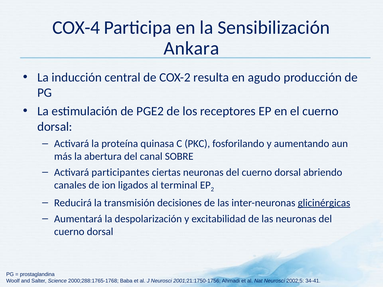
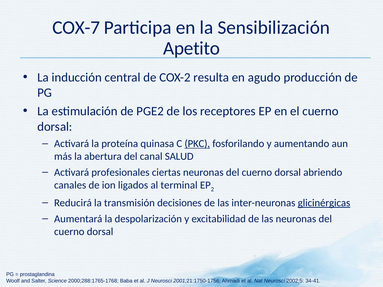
COX-4: COX-4 -> COX-7 (76, 28)
Ankara: Ankara -> Apetito (192, 48)
PKC underline: none -> present (197, 144)
SOBRE: SOBRE -> SALUD (179, 157)
participantes: participantes -> profesionales (120, 172)
